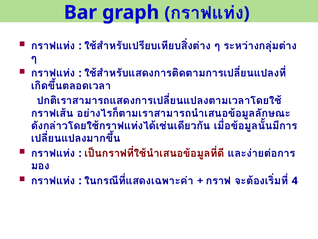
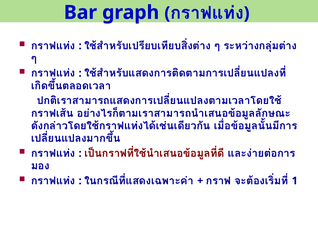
4: 4 -> 1 (295, 180)
